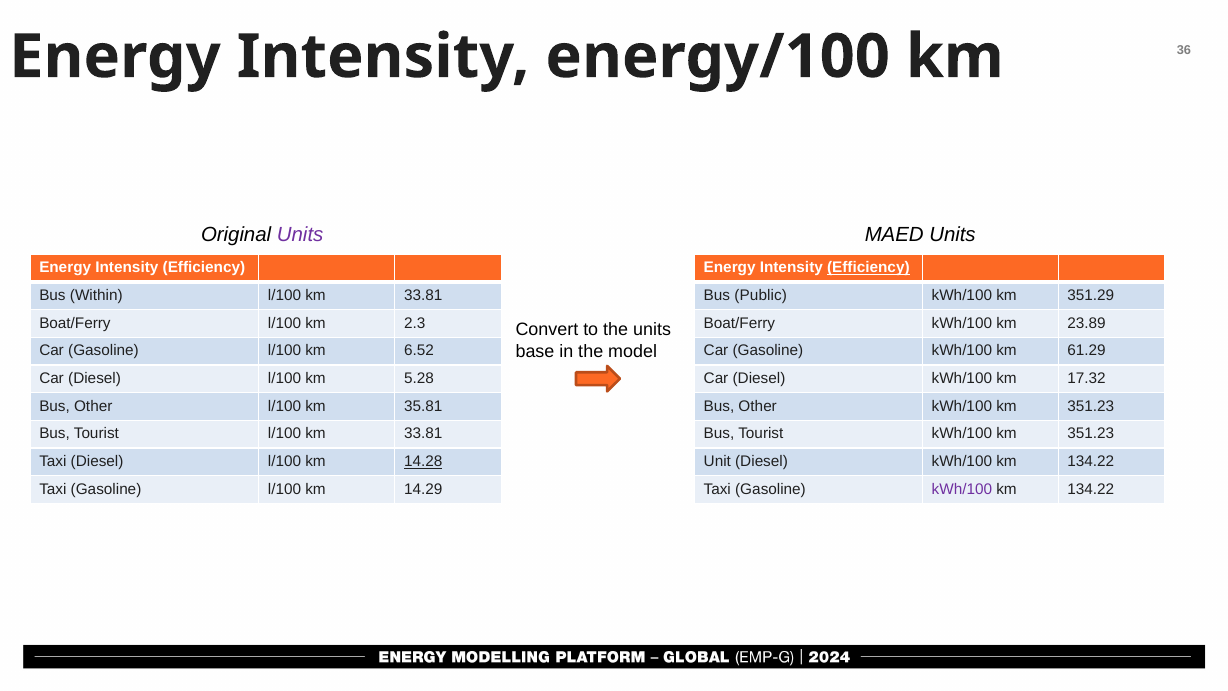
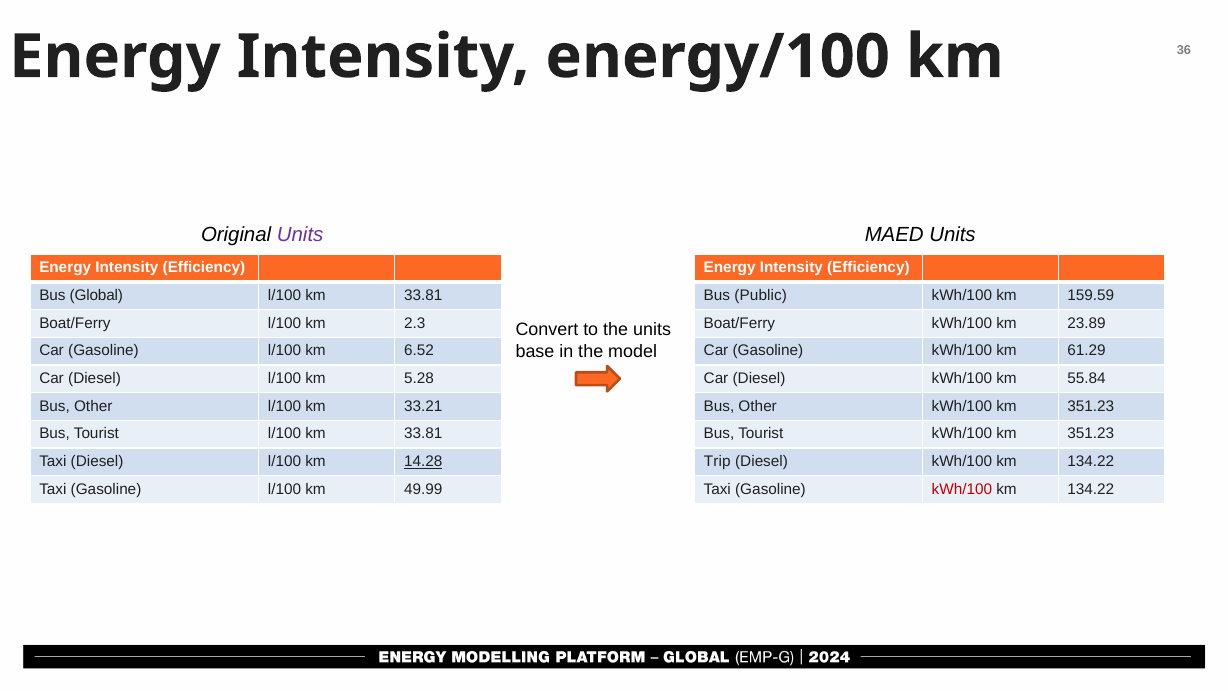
Efficiency underline: present -> none (868, 268)
Within: Within -> Global (96, 295)
351.29: 351.29 -> 159.59 (1091, 295)
17.32: 17.32 -> 55.84 (1087, 378)
35.81: 35.81 -> 33.21 (423, 406)
Unit: Unit -> Trip (717, 461)
14.29: 14.29 -> 49.99 (423, 489)
kWh/100 colour: purple -> red (962, 489)
